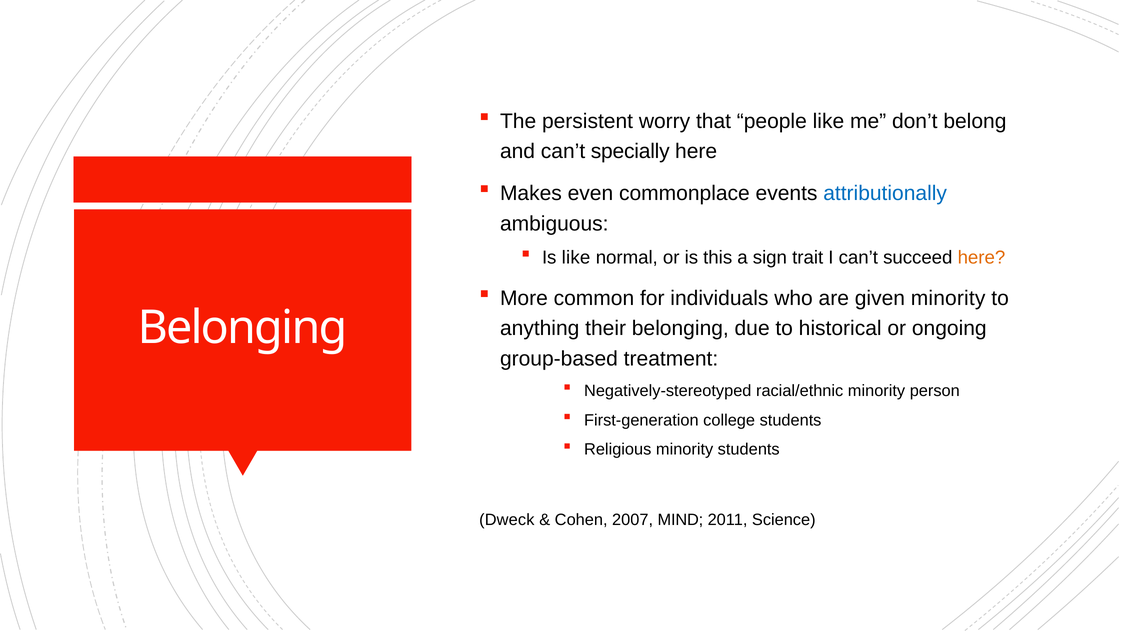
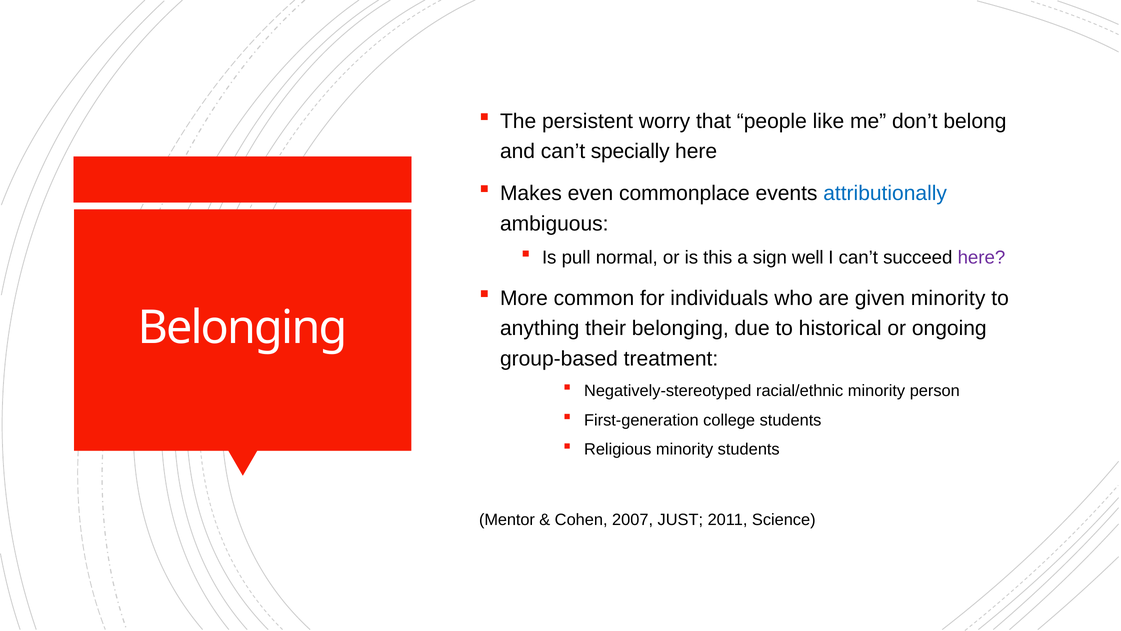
Is like: like -> pull (576, 257)
trait: trait -> well (808, 257)
here colour: orange -> purple (981, 257)
Dweck: Dweck -> Mentor (507, 520)
MIND: MIND -> JUST (680, 520)
